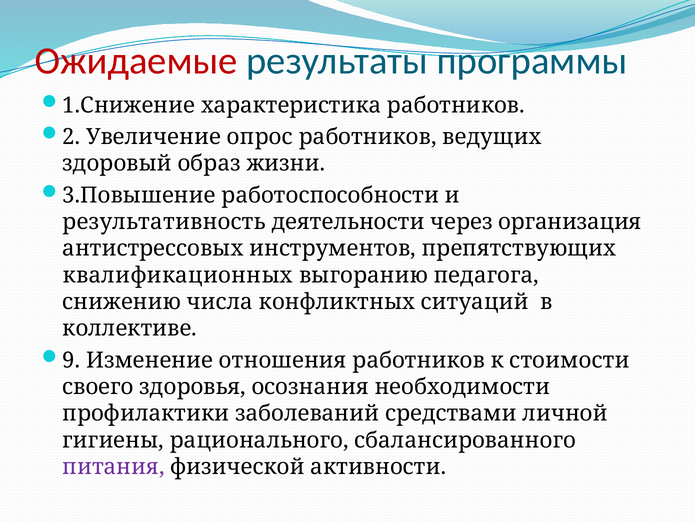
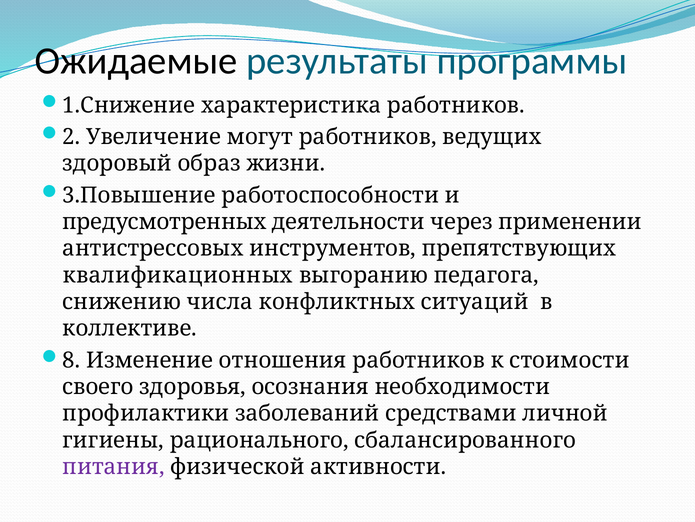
Ожидаемые colour: red -> black (136, 61)
опрос: опрос -> могут (260, 137)
результативность: результативность -> предусмотренных (164, 222)
организация: организация -> применении (570, 222)
9: 9 -> 8 (71, 360)
